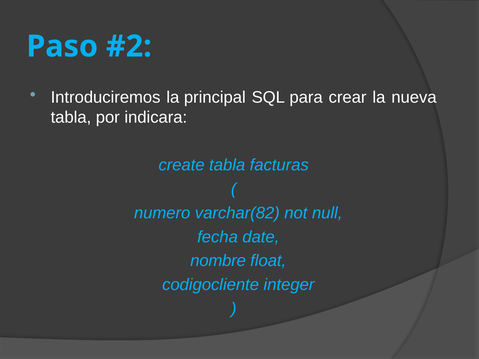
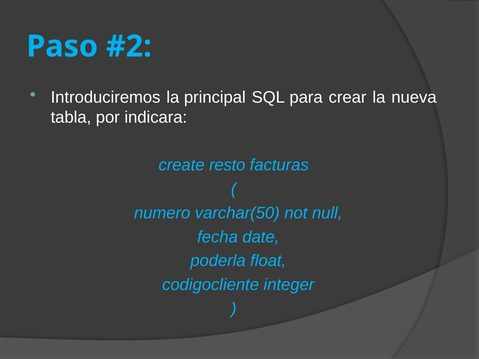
create tabla: tabla -> resto (227, 165)
varchar(82: varchar(82 -> varchar(50 (237, 213)
nombre: nombre -> poderla (218, 261)
